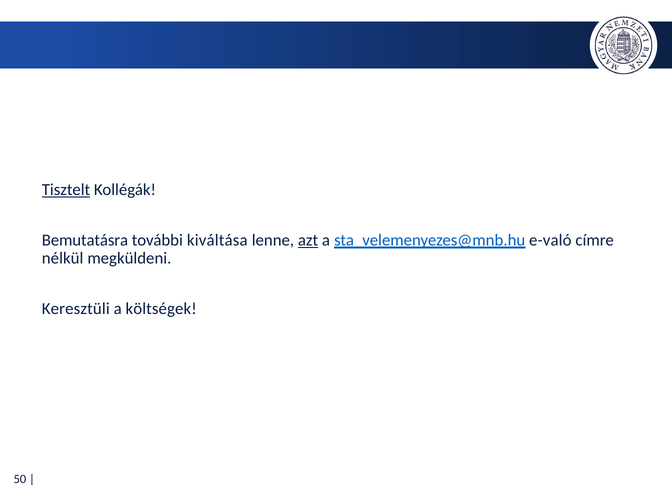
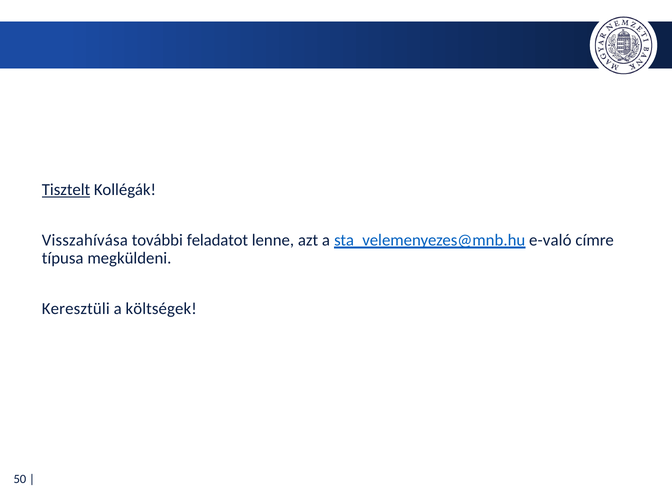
Bemutatásra: Bemutatásra -> Visszahívása (85, 240)
kiváltása: kiváltása -> feladatot (217, 240)
azt underline: present -> none (308, 240)
nélkül: nélkül -> típusa (63, 258)
